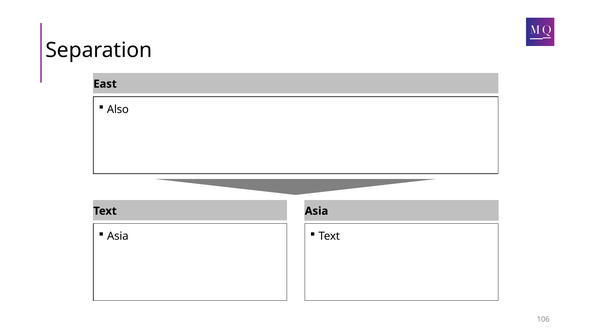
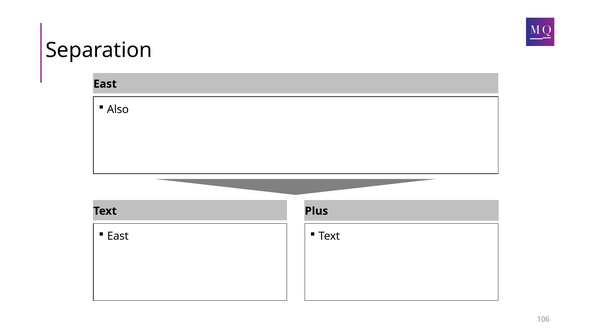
Asia: Asia -> Plus (316, 211)
Asia: Asia -> East (118, 236)
